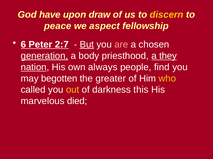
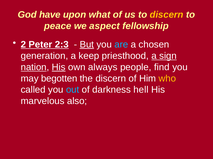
draw: draw -> what (100, 15)
6: 6 -> 2 (23, 45)
2:7: 2:7 -> 2:3 (62, 45)
are colour: pink -> light blue (121, 45)
generation underline: present -> none (44, 56)
body: body -> keep (89, 56)
they: they -> sign (168, 56)
His underline: none -> present (59, 67)
the greater: greater -> discern (111, 79)
out colour: yellow -> light blue (73, 90)
this: this -> hell (141, 90)
died: died -> also (77, 101)
